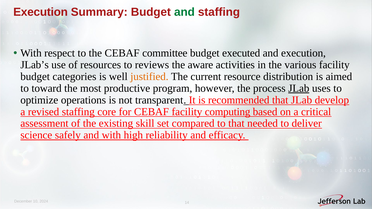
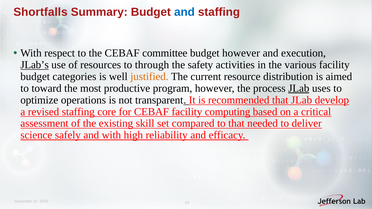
Execution: Execution -> Shortfalls (40, 12)
and colour: green -> blue (184, 12)
budget executed: executed -> however (241, 53)
JLab’s underline: none -> present (35, 65)
reviews: reviews -> through (152, 65)
aware: aware -> safety (200, 65)
